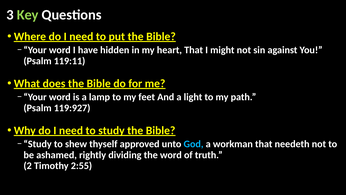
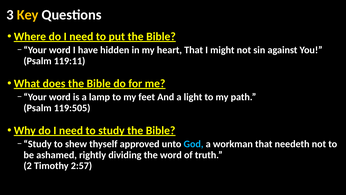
Key colour: light green -> yellow (28, 15)
119:927: 119:927 -> 119:505 (72, 108)
2:55: 2:55 -> 2:57 (81, 166)
